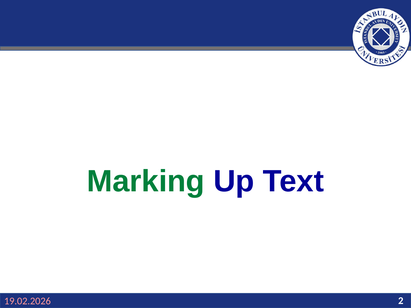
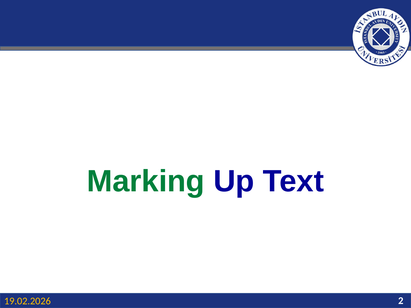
19.02.2026 colour: pink -> yellow (27, 301)
